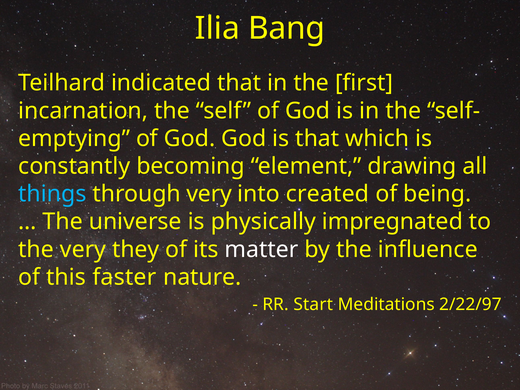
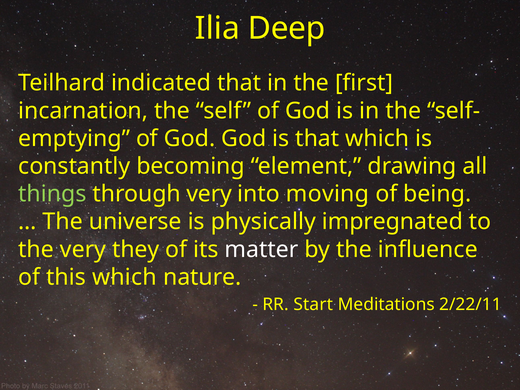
Bang: Bang -> Deep (287, 28)
things colour: light blue -> light green (52, 194)
created: created -> moving (327, 194)
this faster: faster -> which (124, 277)
2/22/97: 2/22/97 -> 2/22/11 (470, 305)
